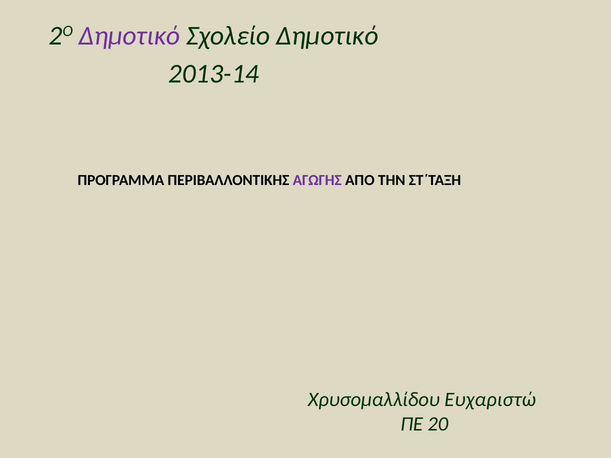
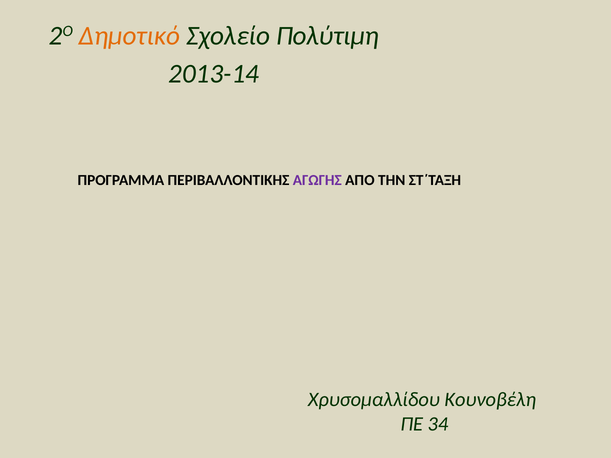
Δημοτικό colour: purple -> orange (130, 36)
Σχολείο Δημοτικό: Δημοτικό -> Πολύτιμη (328, 36)
Ευχαριστώ: Ευχαριστώ -> Κουνοβέλη (490, 400)
20: 20 -> 34 (438, 424)
